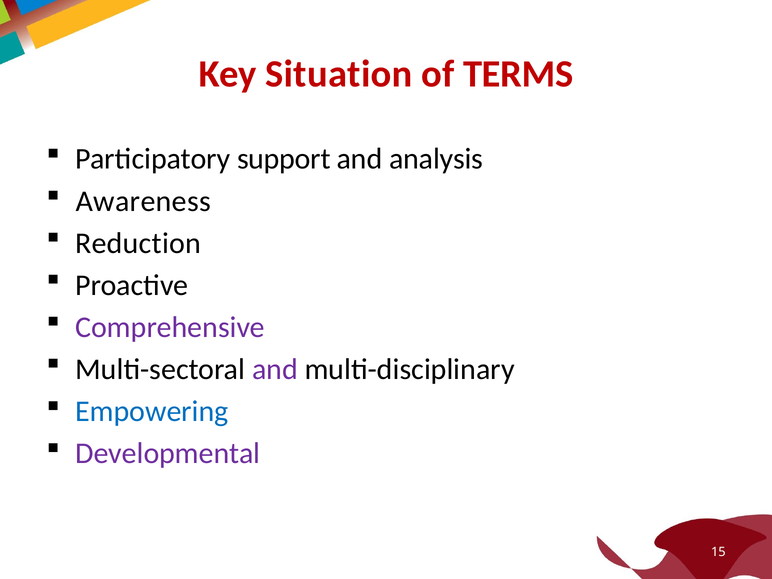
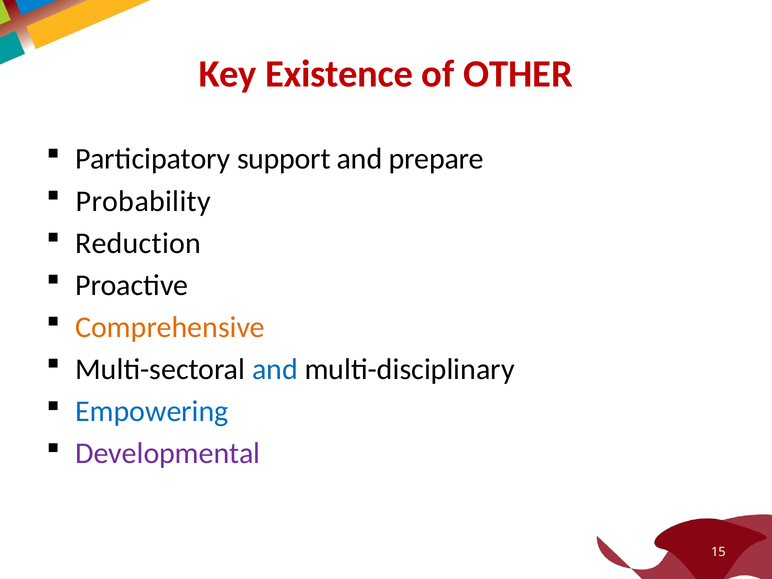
Situation: Situation -> Existence (339, 74)
TERMS: TERMS -> OTHER (518, 74)
analysis: analysis -> prepare (436, 159)
Awareness: Awareness -> Probability (143, 201)
Comprehensive colour: purple -> orange (170, 327)
and colour: purple -> blue (275, 369)
